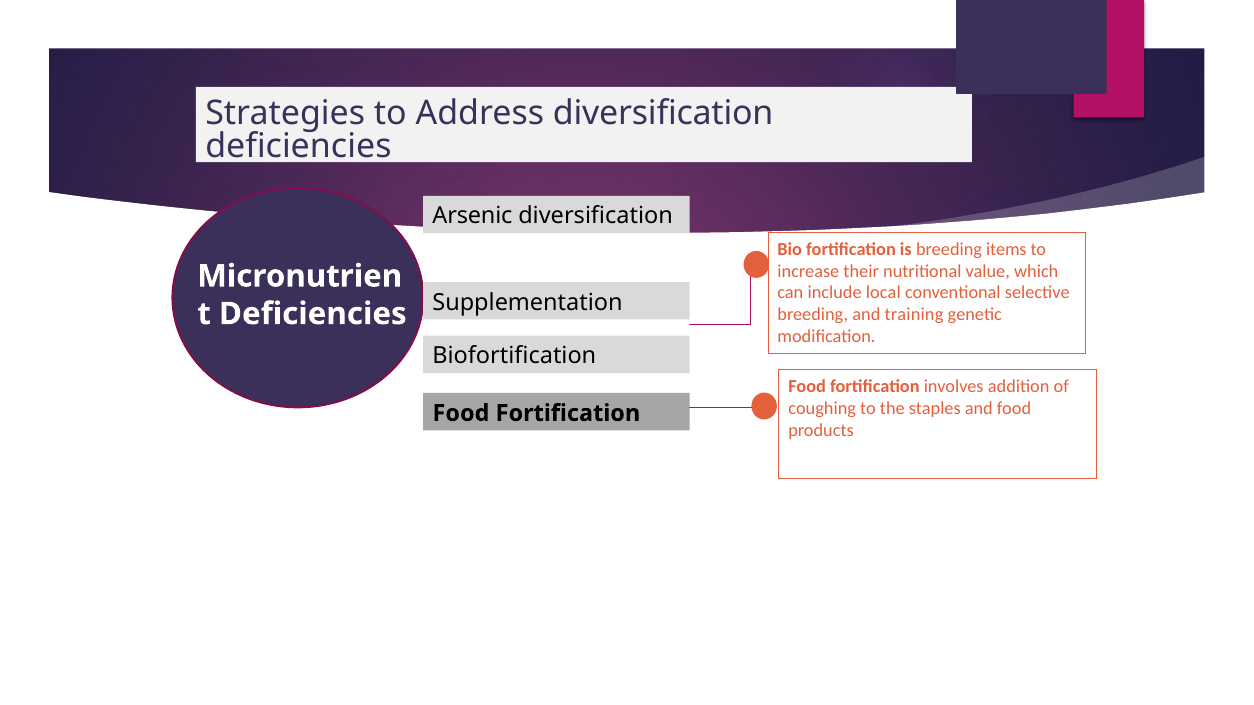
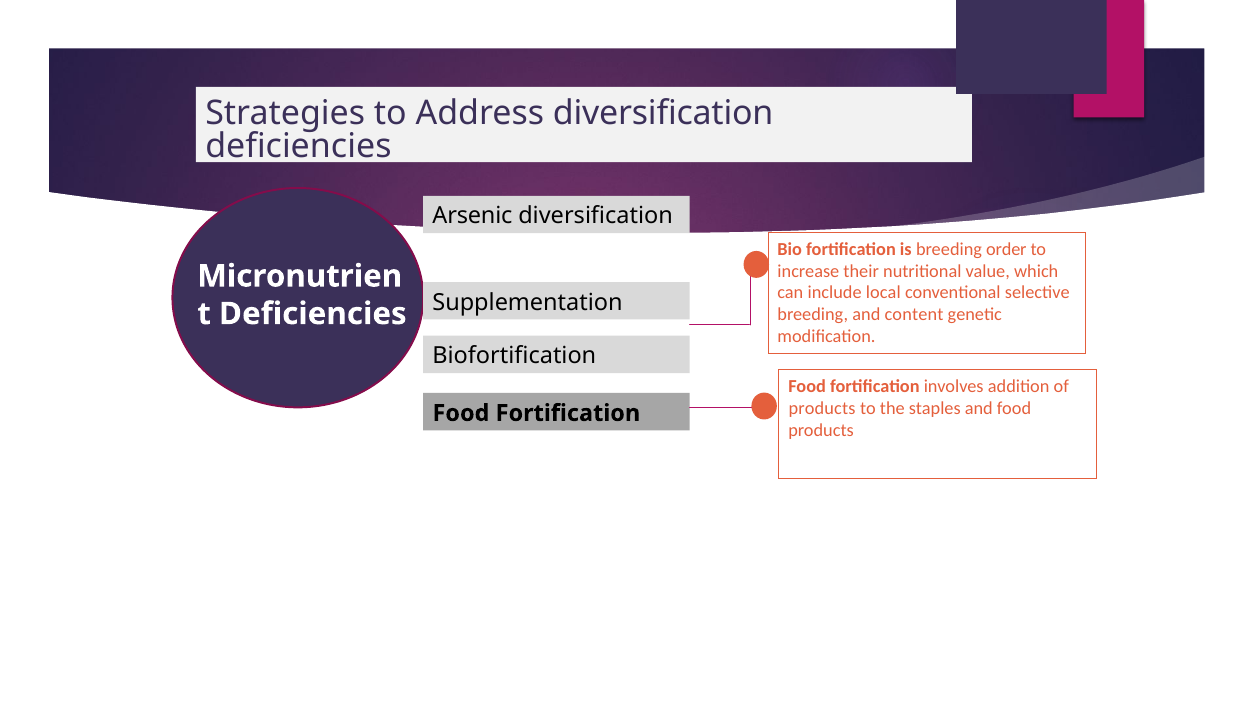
items: items -> order (1006, 249)
training: training -> content (914, 315)
coughing: coughing -> products (822, 408)
